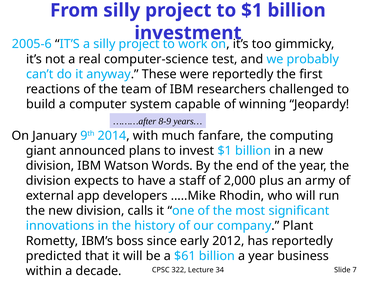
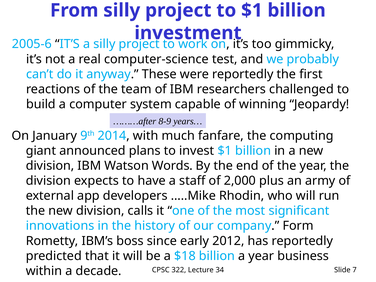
Plant: Plant -> Form (298, 226)
$61: $61 -> $18 (185, 256)
